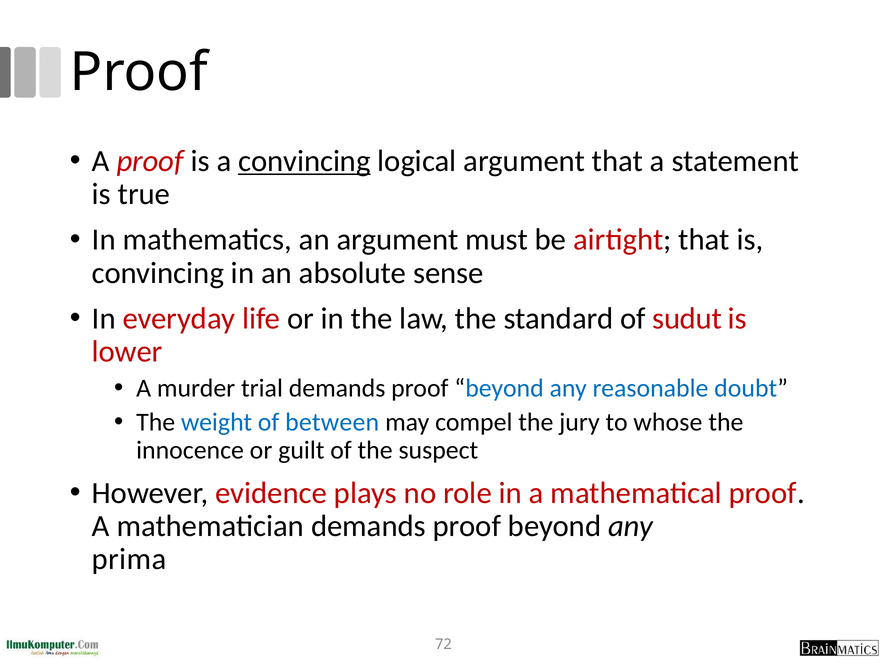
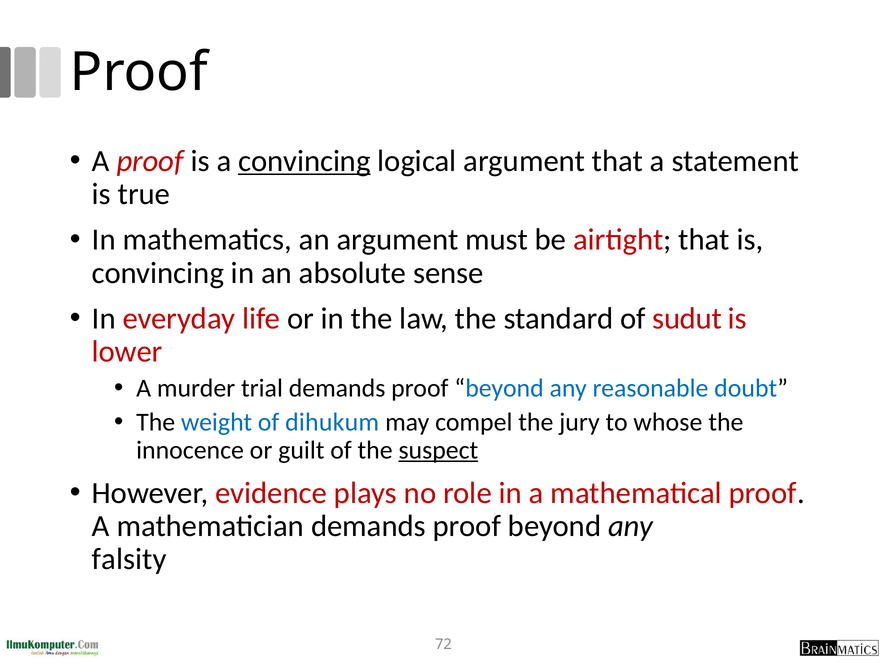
between: between -> dihukum (332, 423)
suspect underline: none -> present (438, 450)
prima: prima -> falsity (129, 560)
